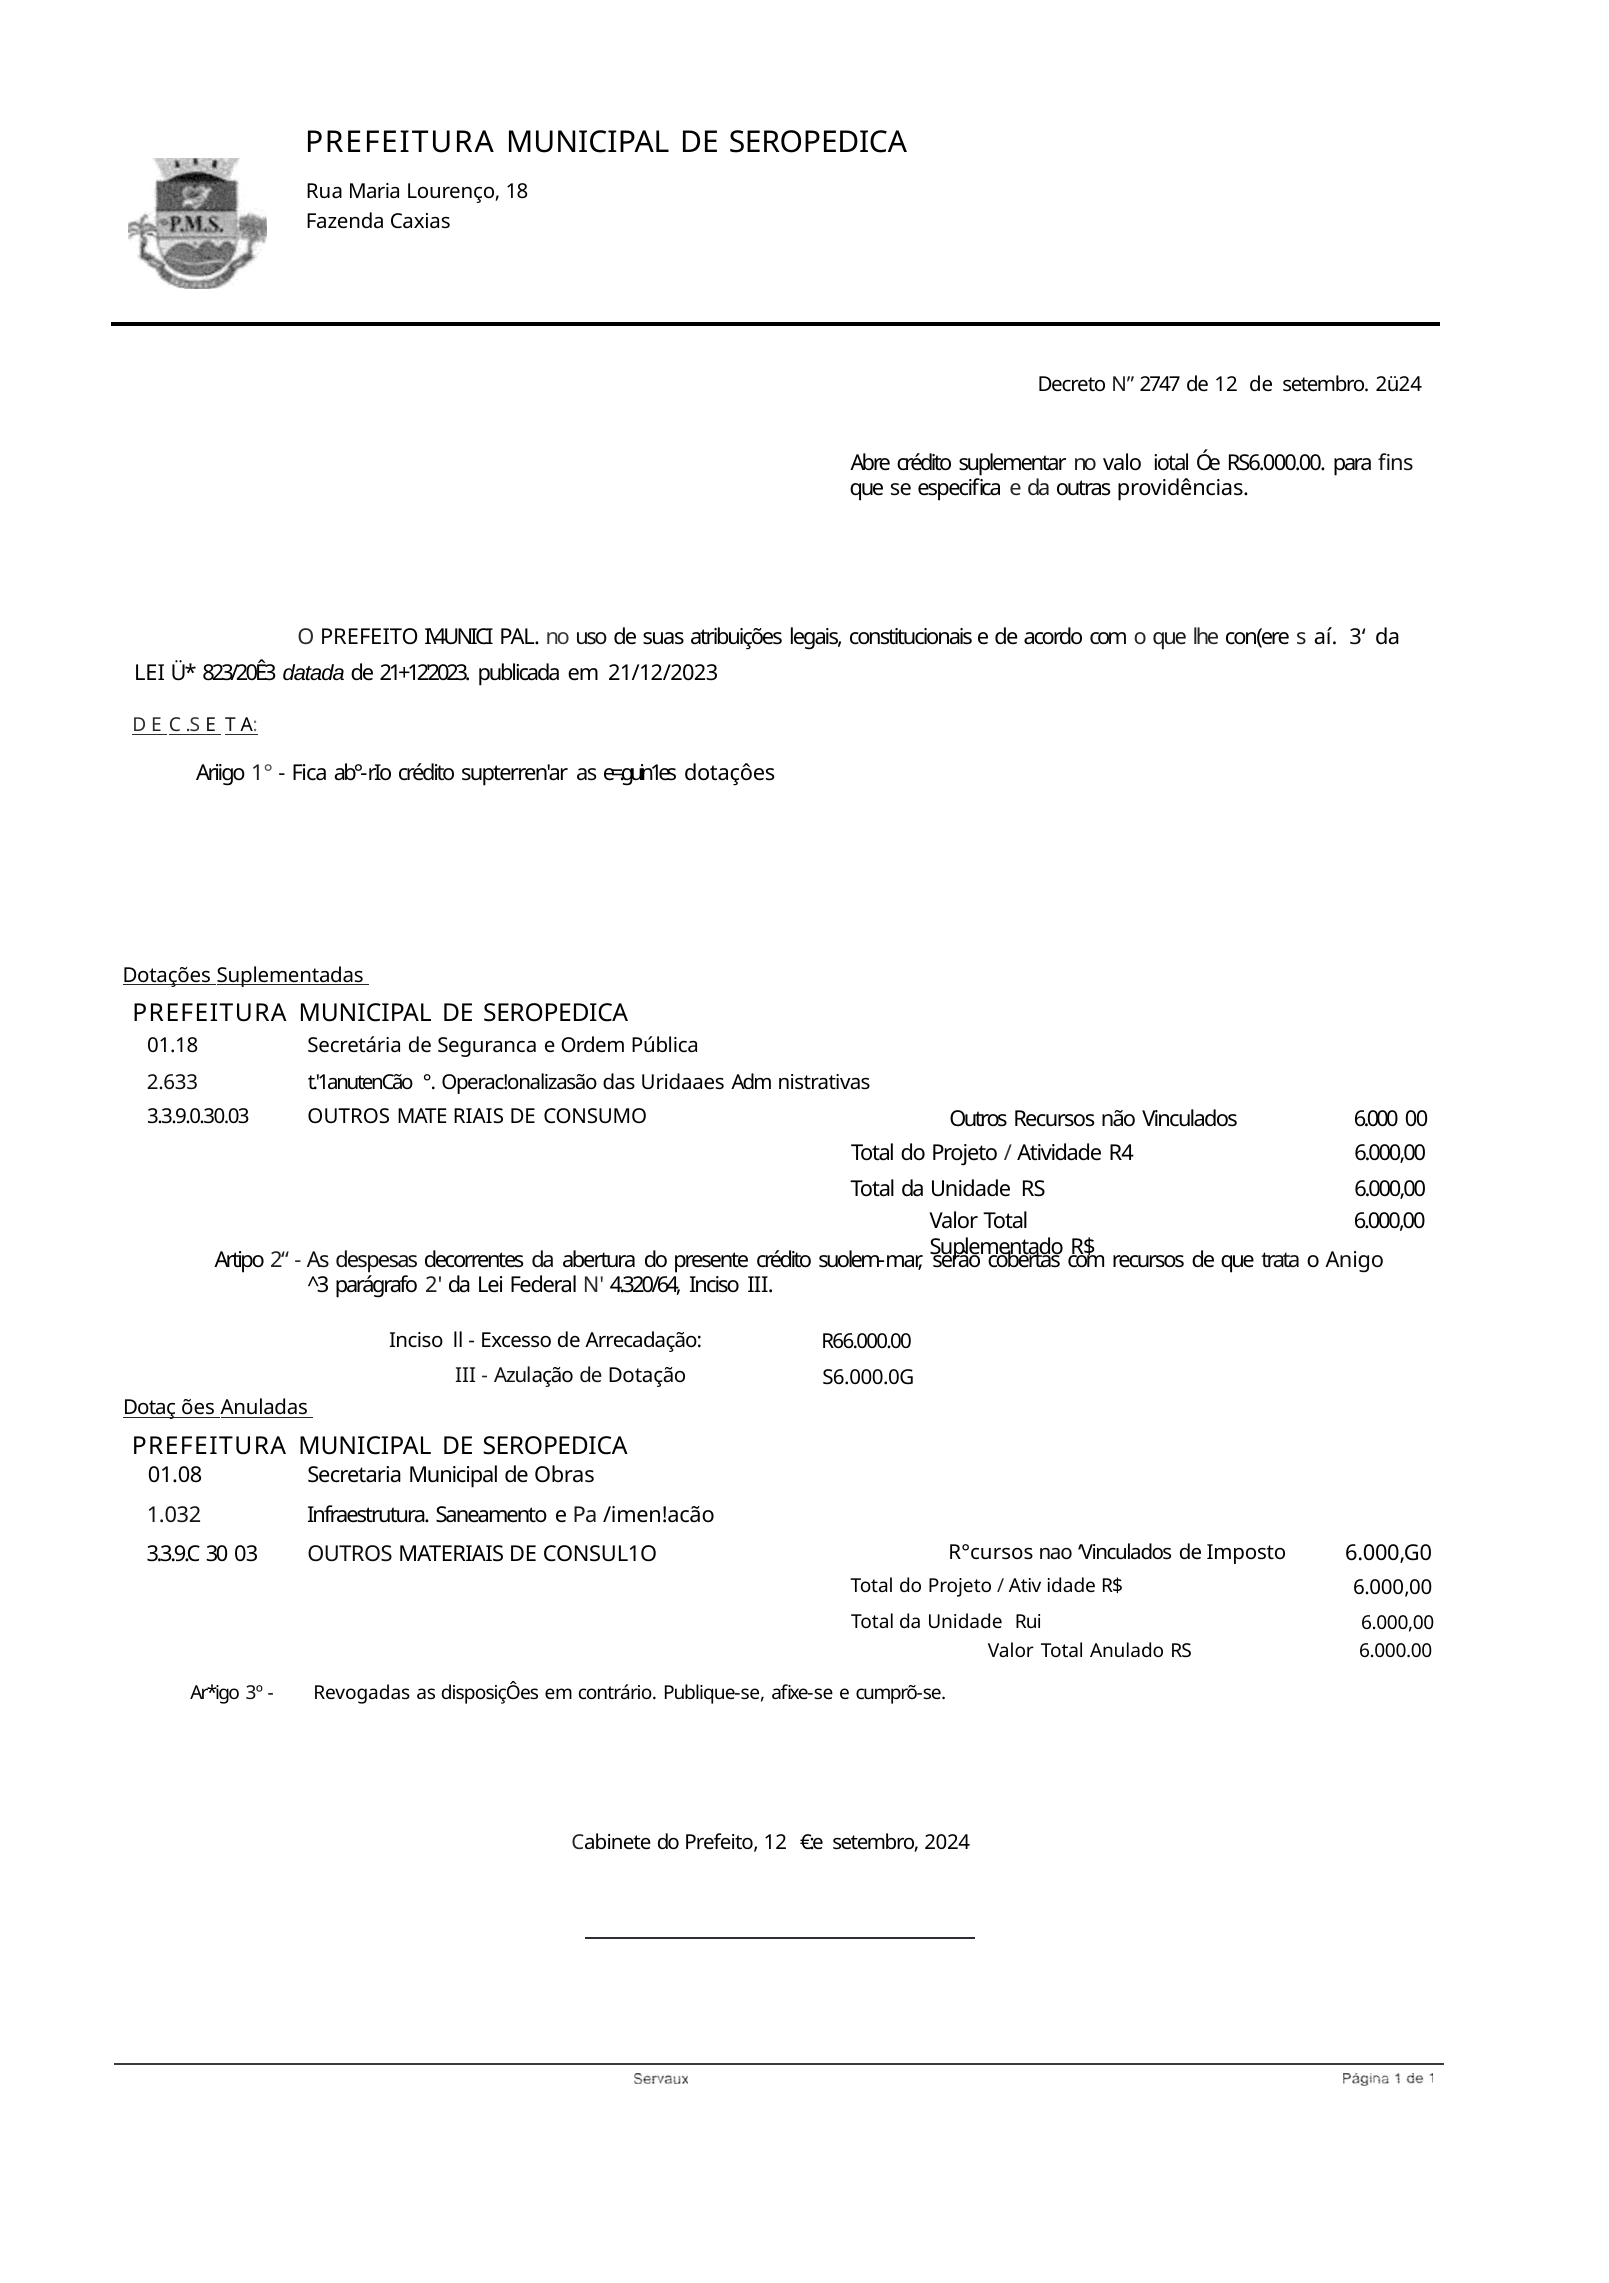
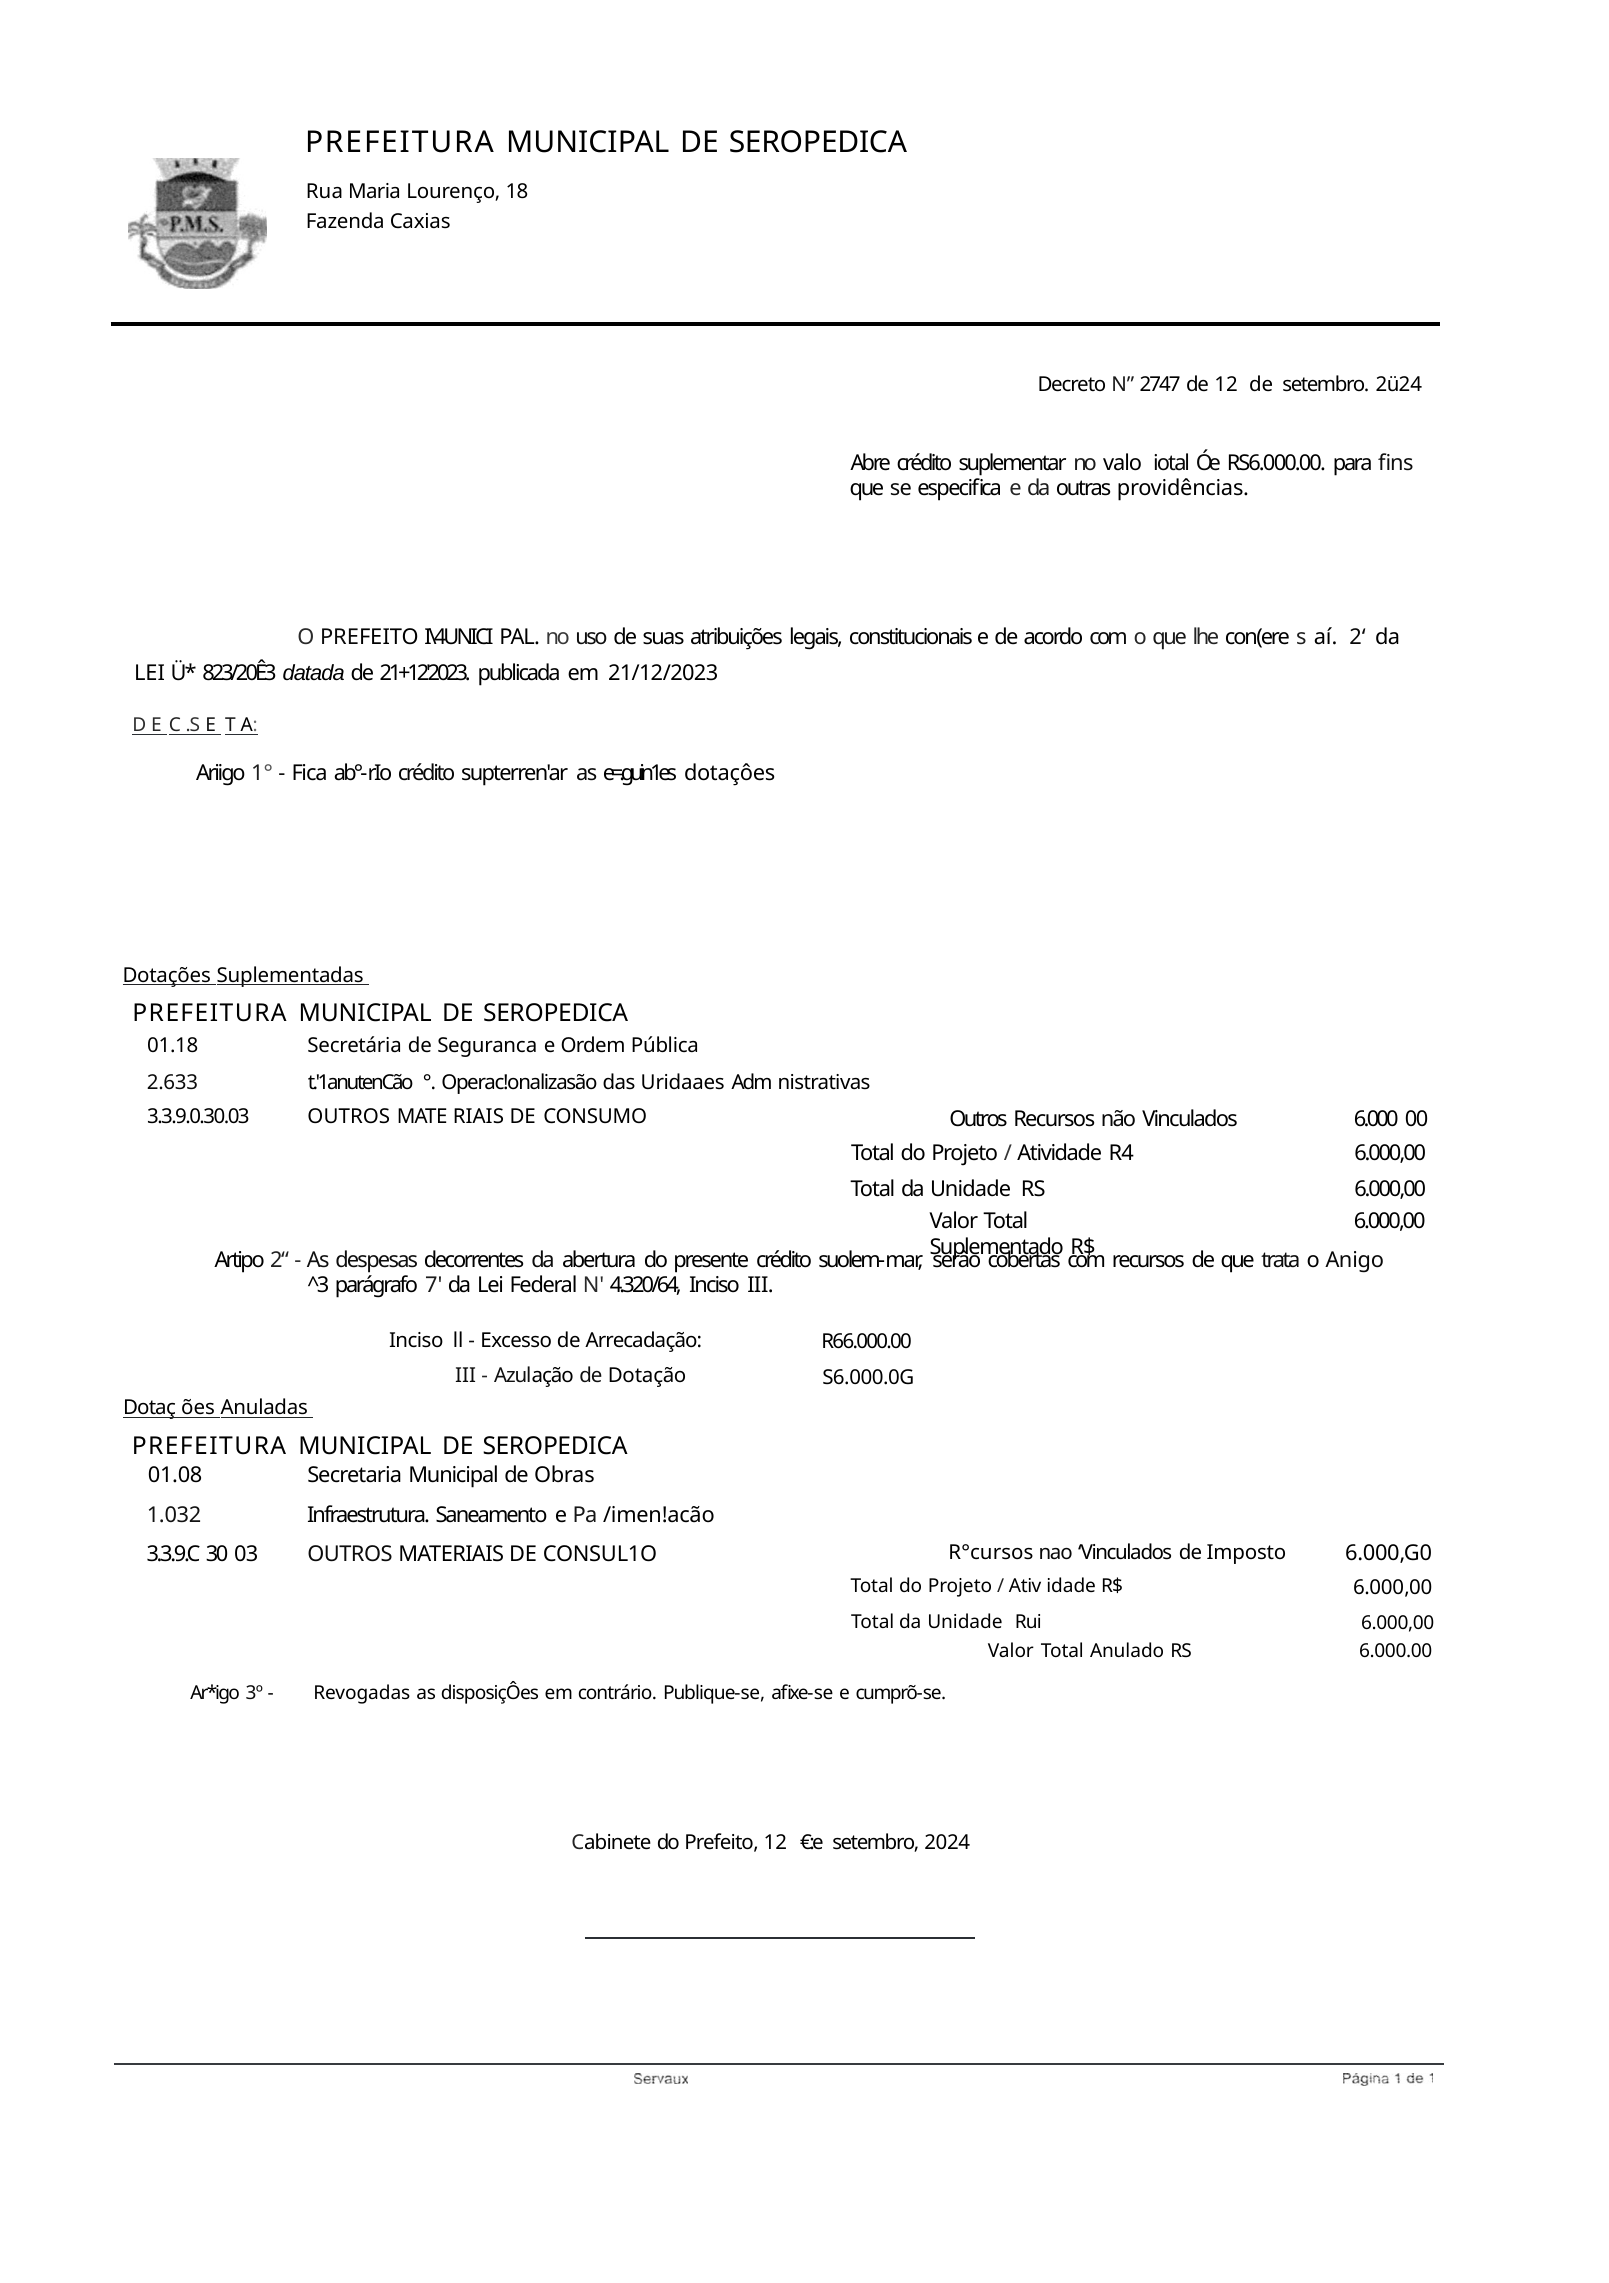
3‘: 3‘ -> 2‘ (1357, 638)
2: 2 -> 7 (434, 1286)
